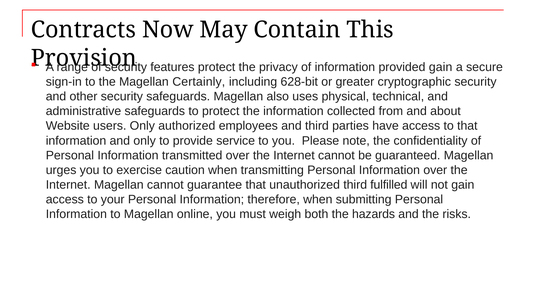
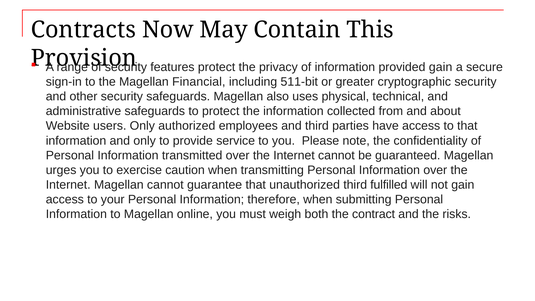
Certainly: Certainly -> Financial (199, 82)
628-bit: 628-bit -> 511-bit (299, 82)
hazards: hazards -> contract (374, 214)
